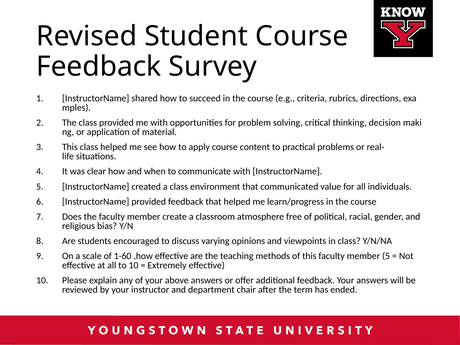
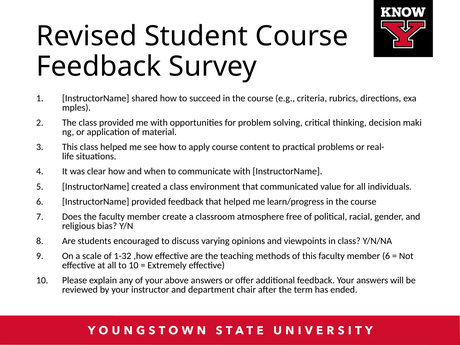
1-60: 1-60 -> 1-32 (123, 256)
member 5: 5 -> 6 (386, 256)
